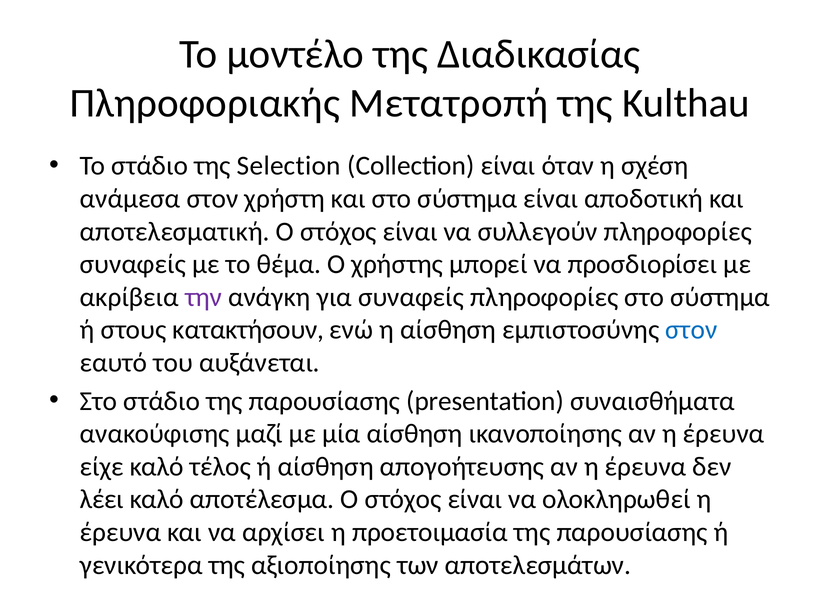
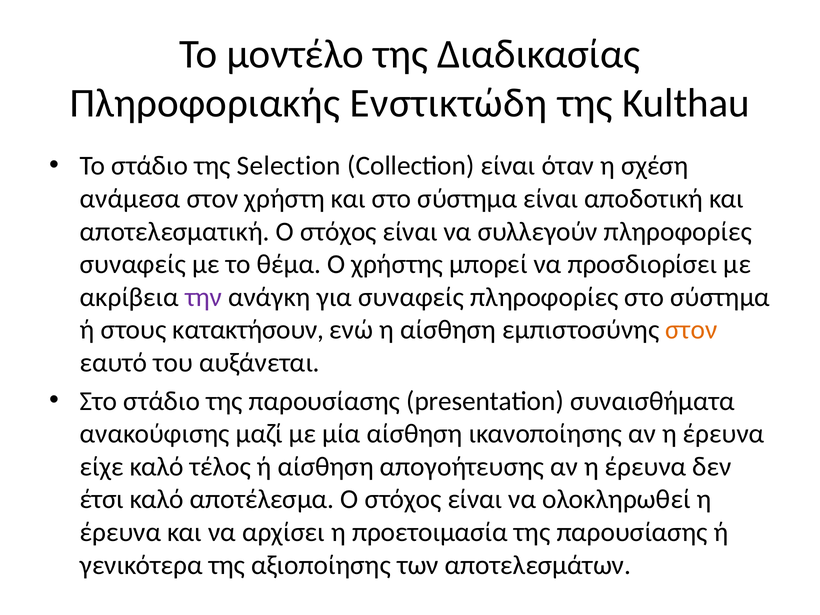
Μετατροπή: Μετατροπή -> Ενστικτώδη (449, 103)
στον colour: blue -> orange (691, 330)
λέει: λέει -> έτσι (102, 499)
